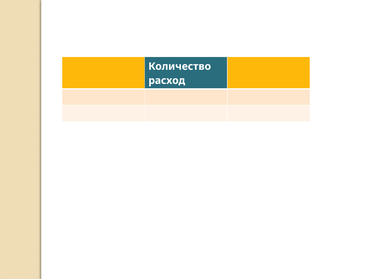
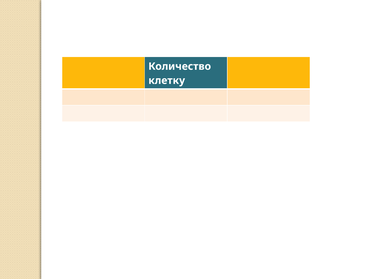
расход: расход -> клетку (167, 81)
